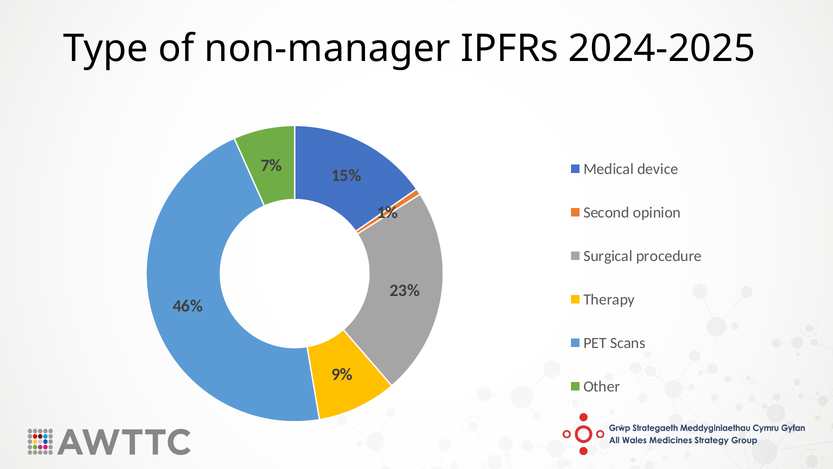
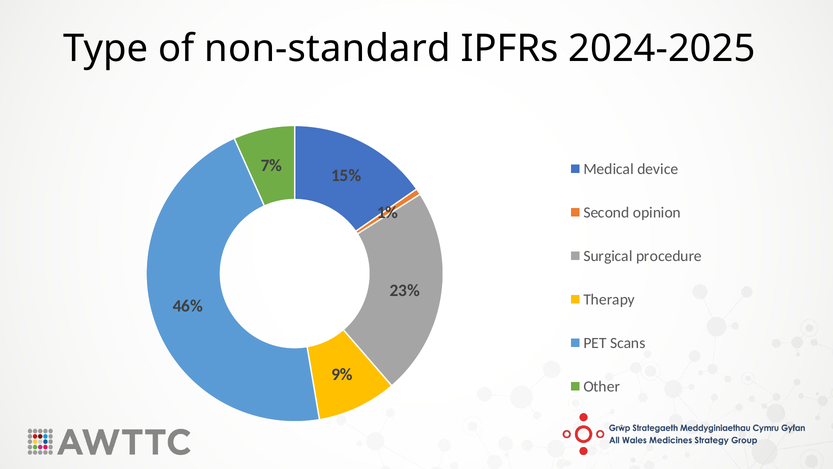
non-manager: non-manager -> non-standard (327, 48)
